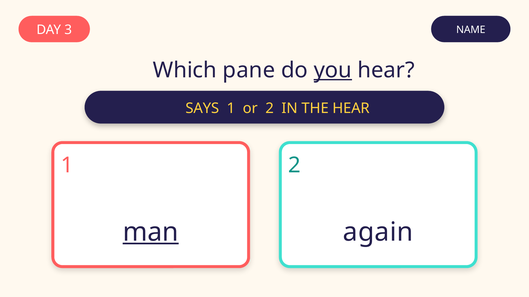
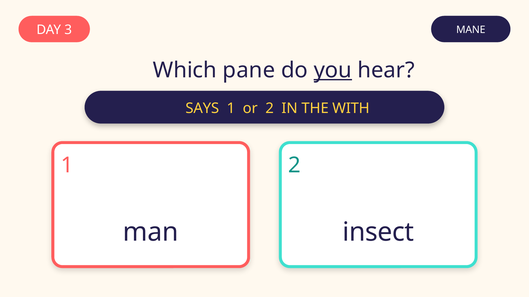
NAME: NAME -> MANE (471, 30)
THE HEAR: HEAR -> WITH (351, 108)
man underline: present -> none (151, 232)
again: again -> insect (378, 232)
